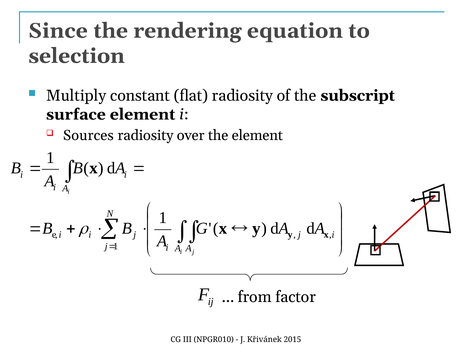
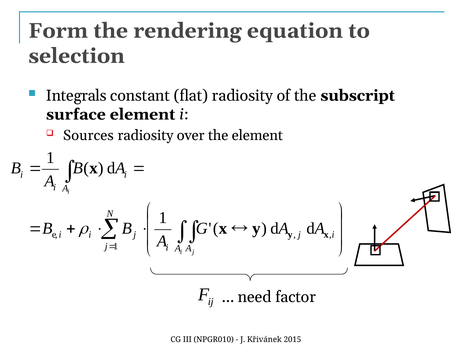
Since: Since -> Form (58, 31)
Multiply: Multiply -> Integrals (76, 96)
from: from -> need (255, 297)
